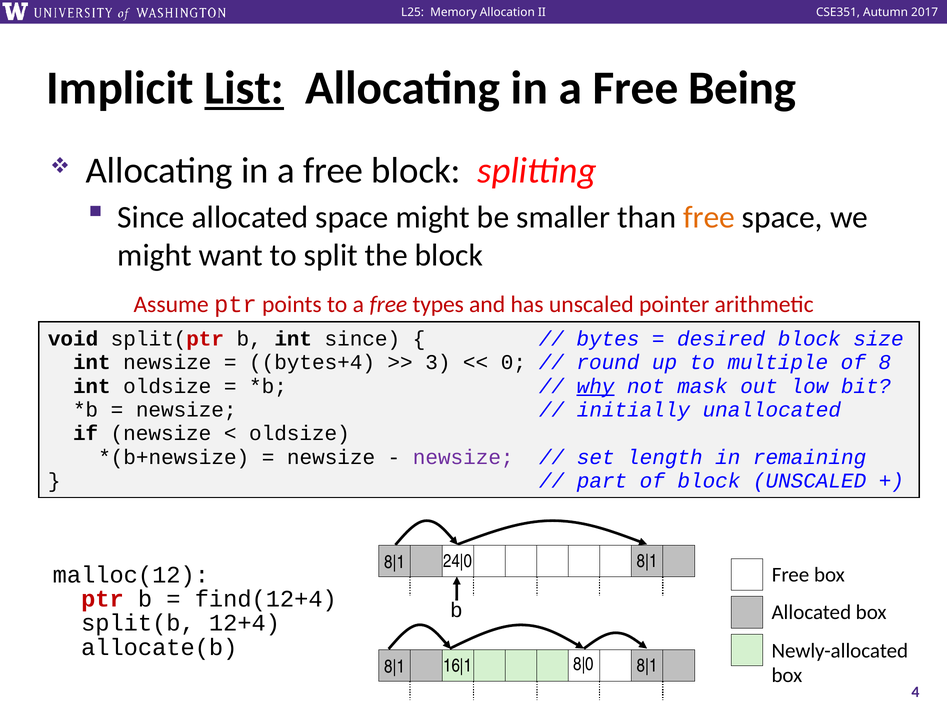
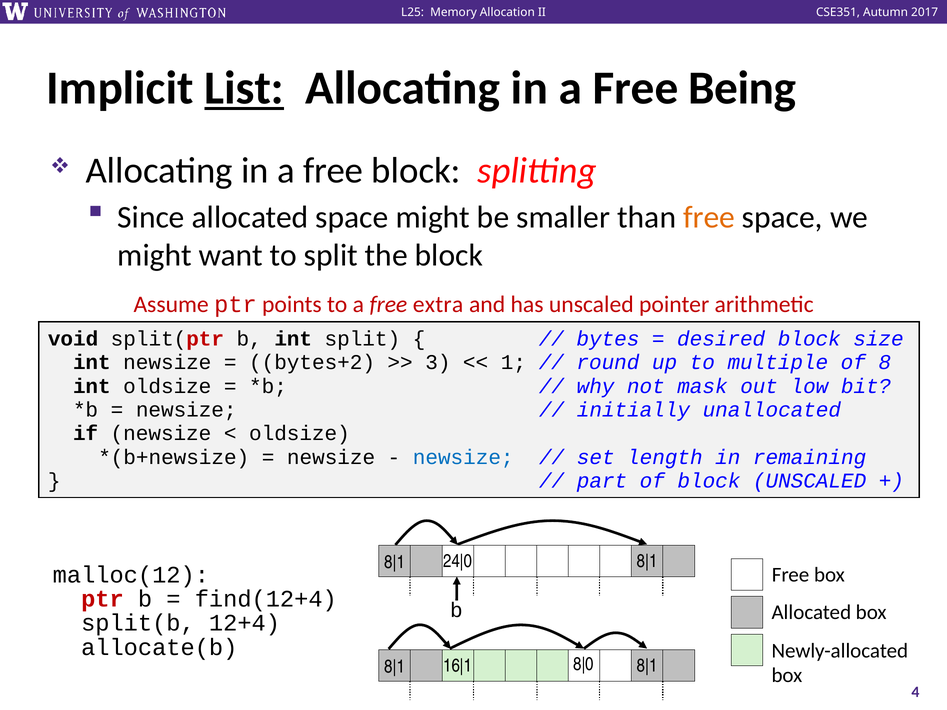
types: types -> extra (438, 305)
int since: since -> split (362, 339)
bytes+4: bytes+4 -> bytes+2 (312, 363)
0: 0 -> 1 (513, 363)
why underline: present -> none (596, 386)
newsize colour: purple -> blue (463, 457)
